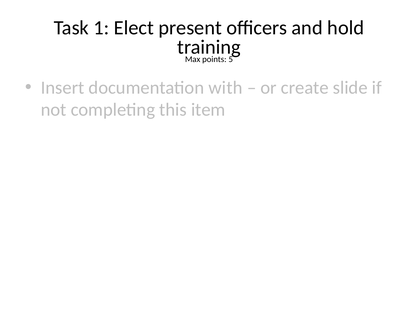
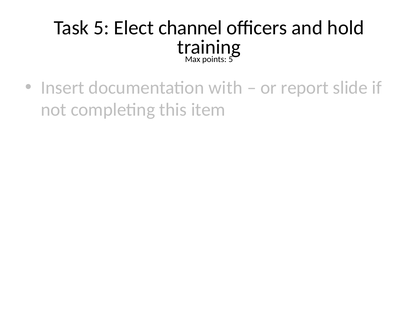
Task 1: 1 -> 5 (101, 28)
present: present -> channel (190, 28)
create: create -> report (305, 88)
